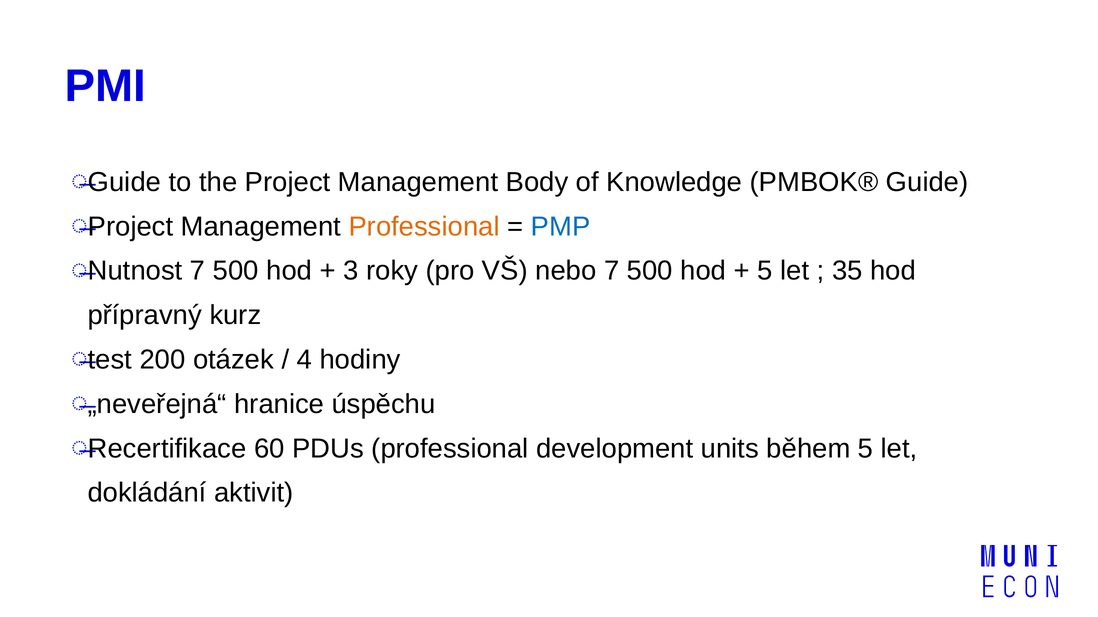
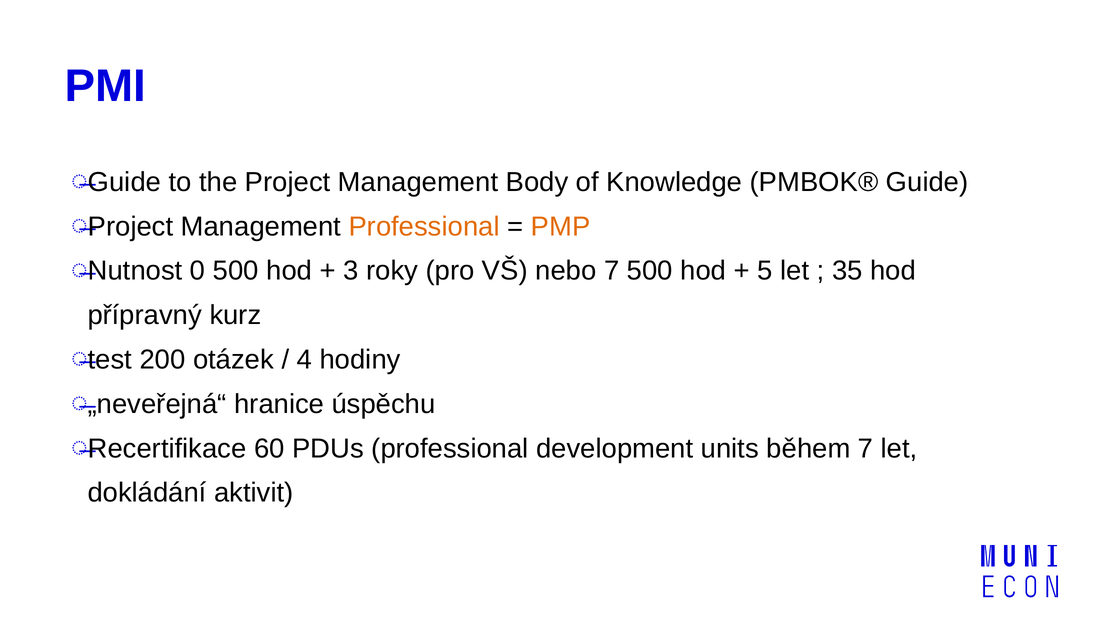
PMP colour: blue -> orange (561, 227)
Nutnost 7: 7 -> 0 (198, 271)
během 5: 5 -> 7 (866, 449)
